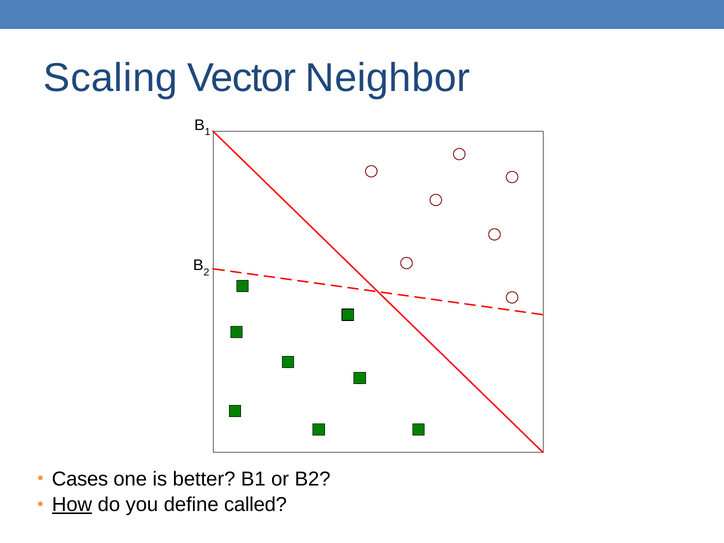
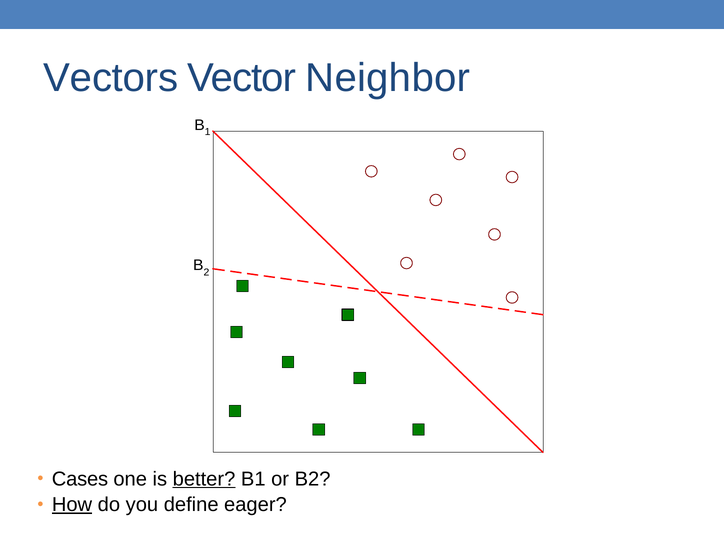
Scaling: Scaling -> Vectors (111, 78)
better underline: none -> present (204, 479)
called: called -> eager (255, 505)
